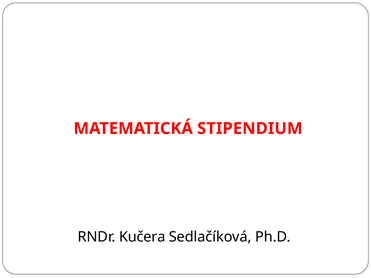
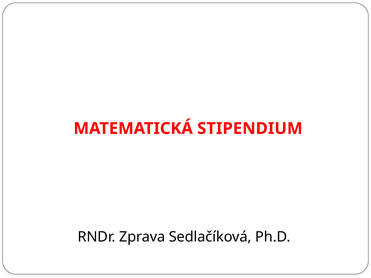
Kučera: Kučera -> Zprava (142, 237)
